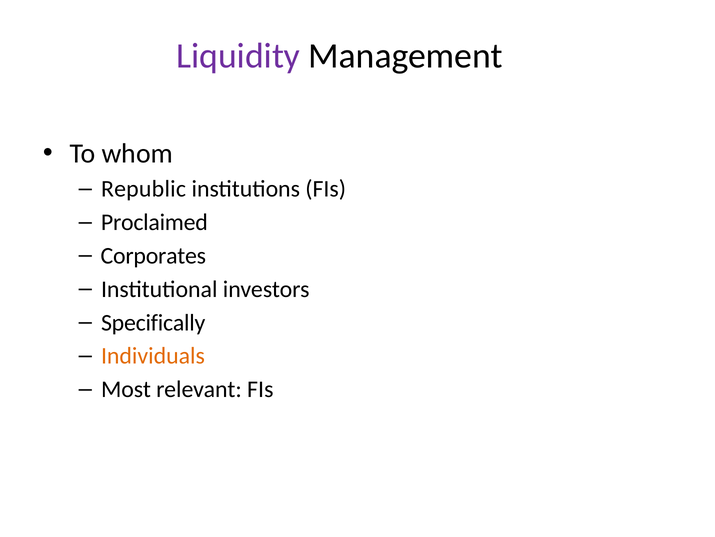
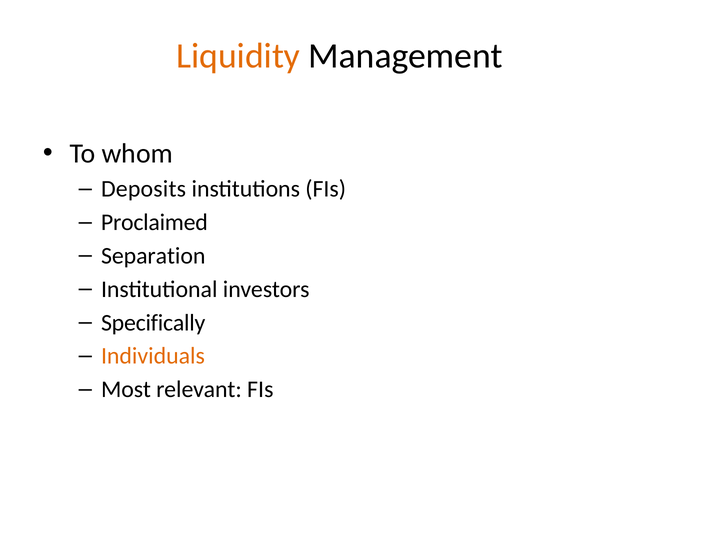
Liquidity colour: purple -> orange (238, 56)
Republic: Republic -> Deposits (143, 189)
Corporates: Corporates -> Separation (153, 255)
